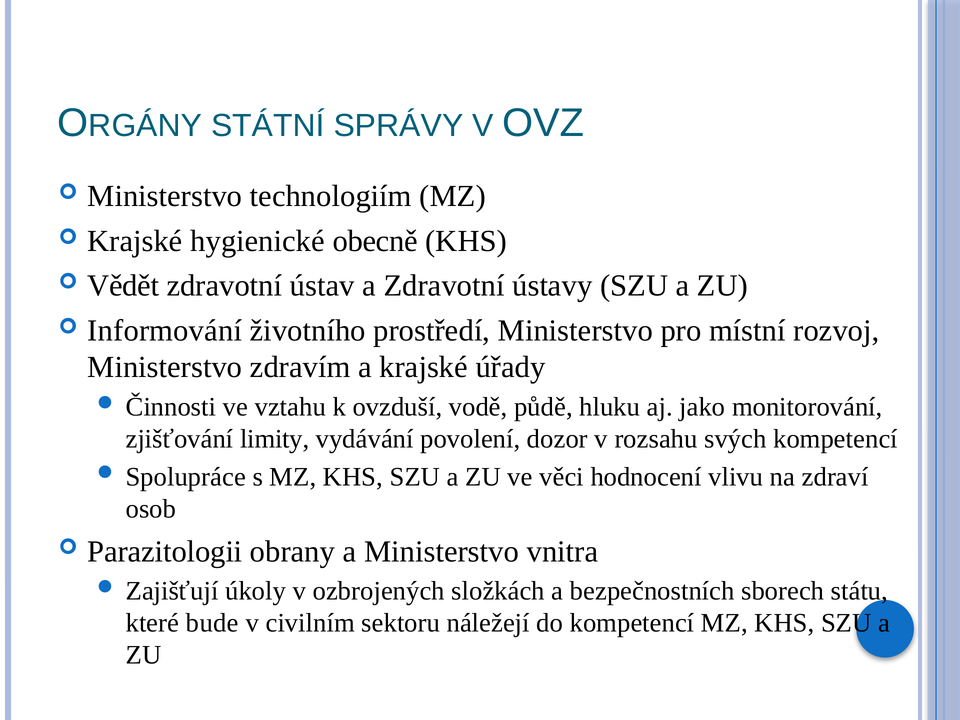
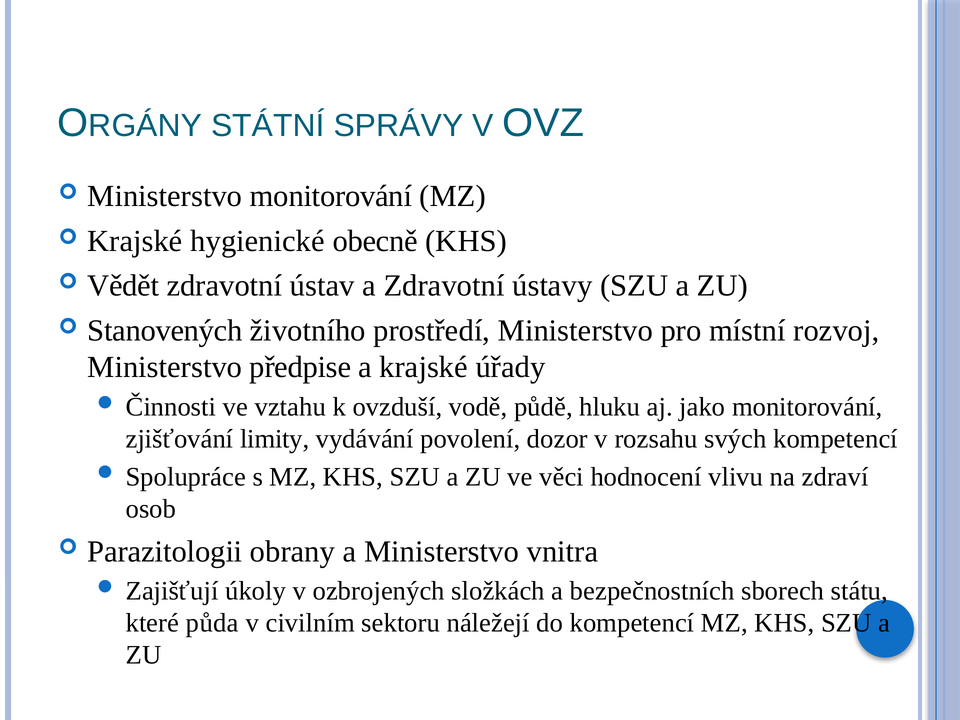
Ministerstvo technologiím: technologiím -> monitorování (331, 196)
Informování: Informování -> Stanovených (165, 331)
zdravím: zdravím -> předpise (300, 367)
bude: bude -> půda (212, 623)
